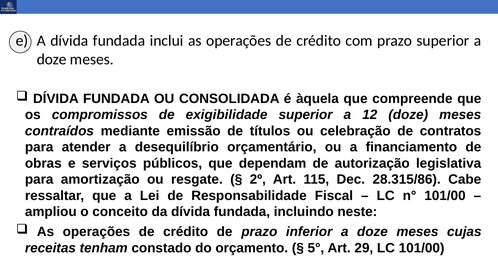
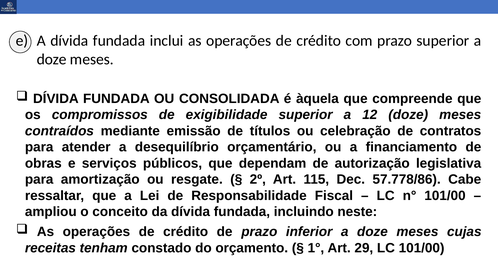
28.315/86: 28.315/86 -> 57.778/86 (407, 180)
5°: 5° -> 1° (316, 248)
